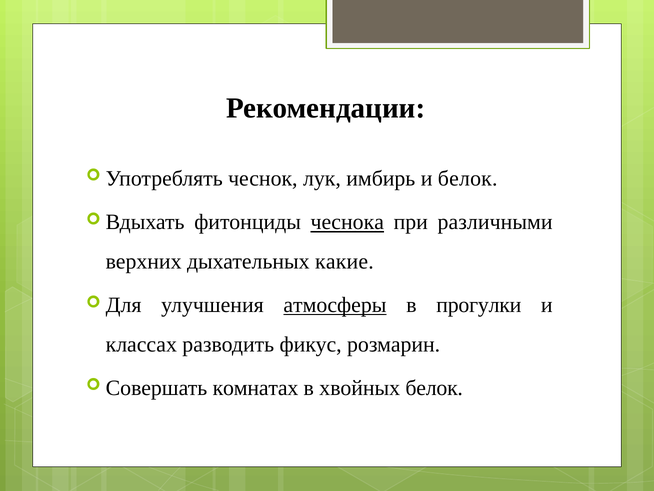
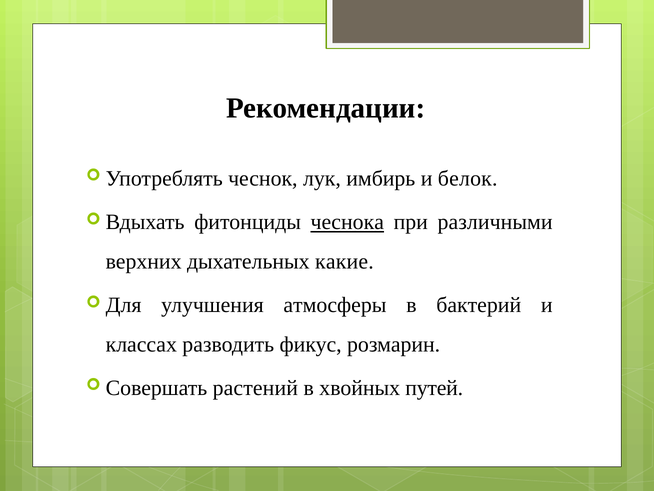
атмосферы underline: present -> none (335, 305)
прогулки: прогулки -> бактерий (479, 305)
комнатах: комнатах -> растений (255, 388)
хвойных белок: белок -> путей (434, 388)
